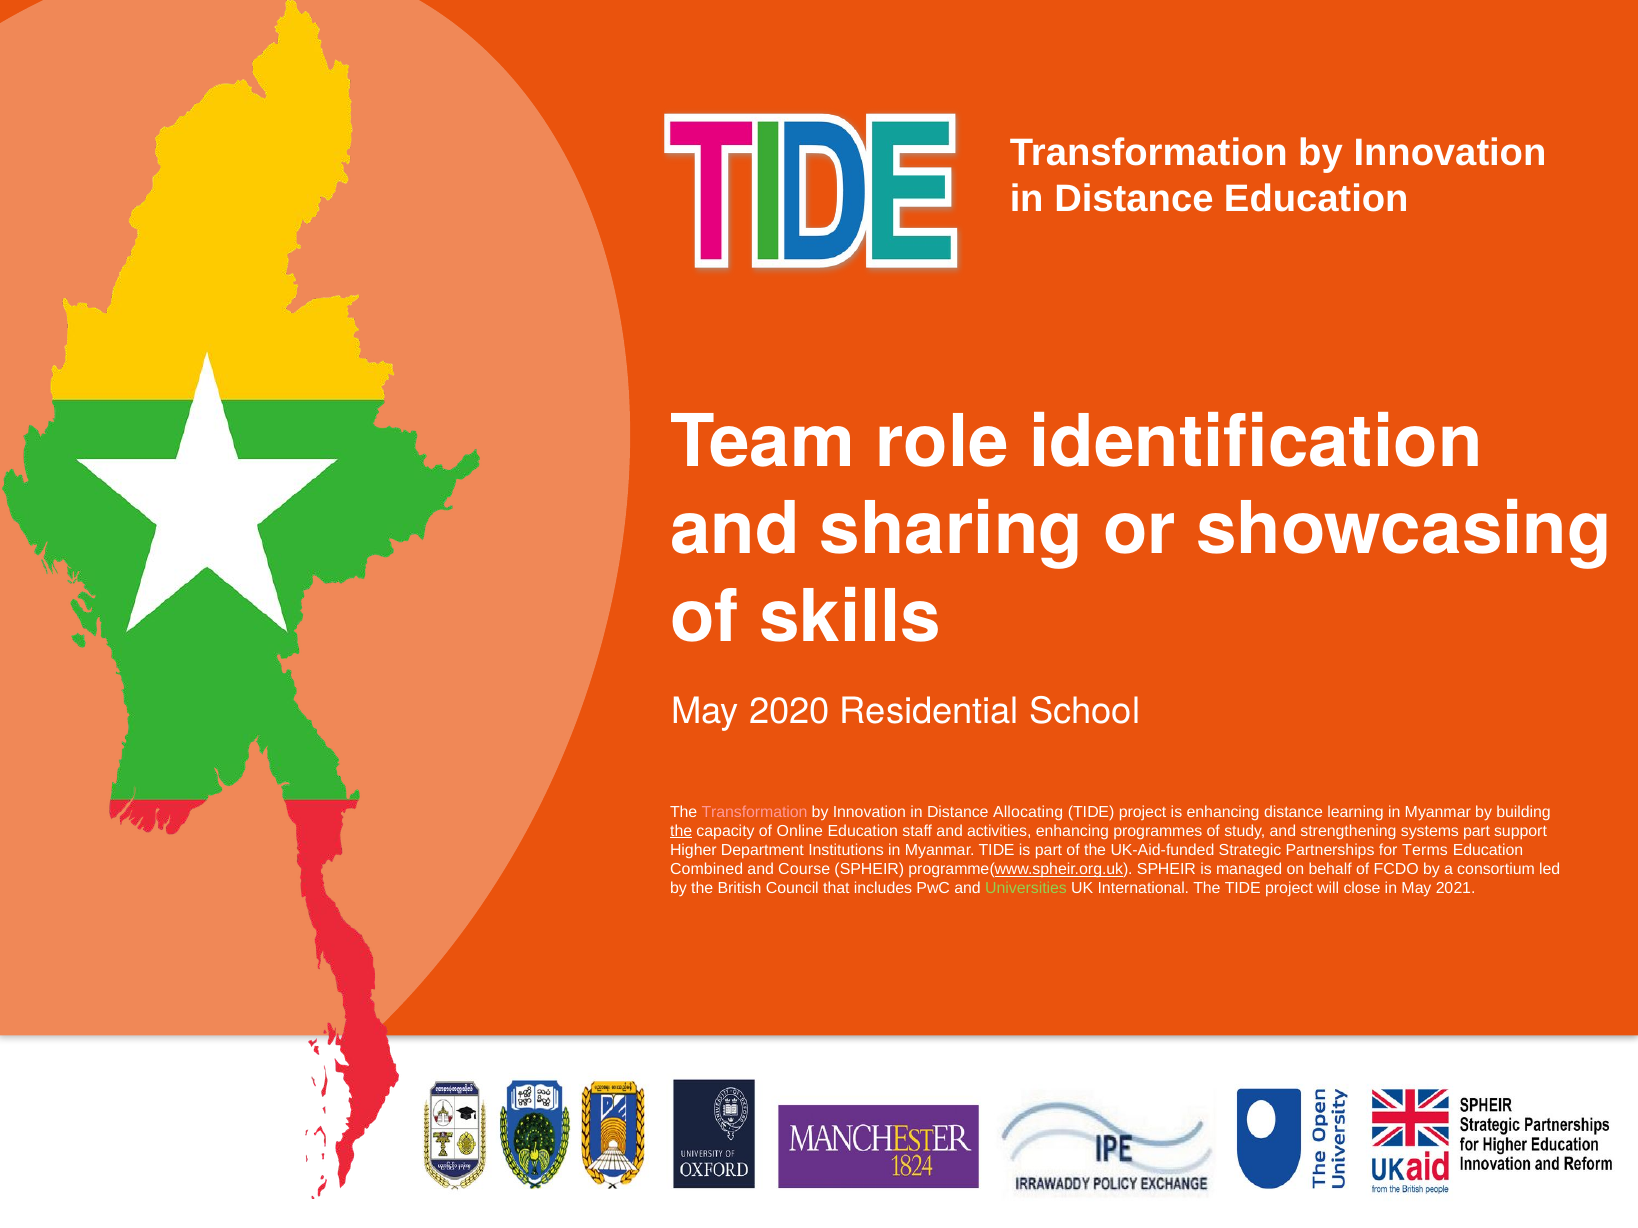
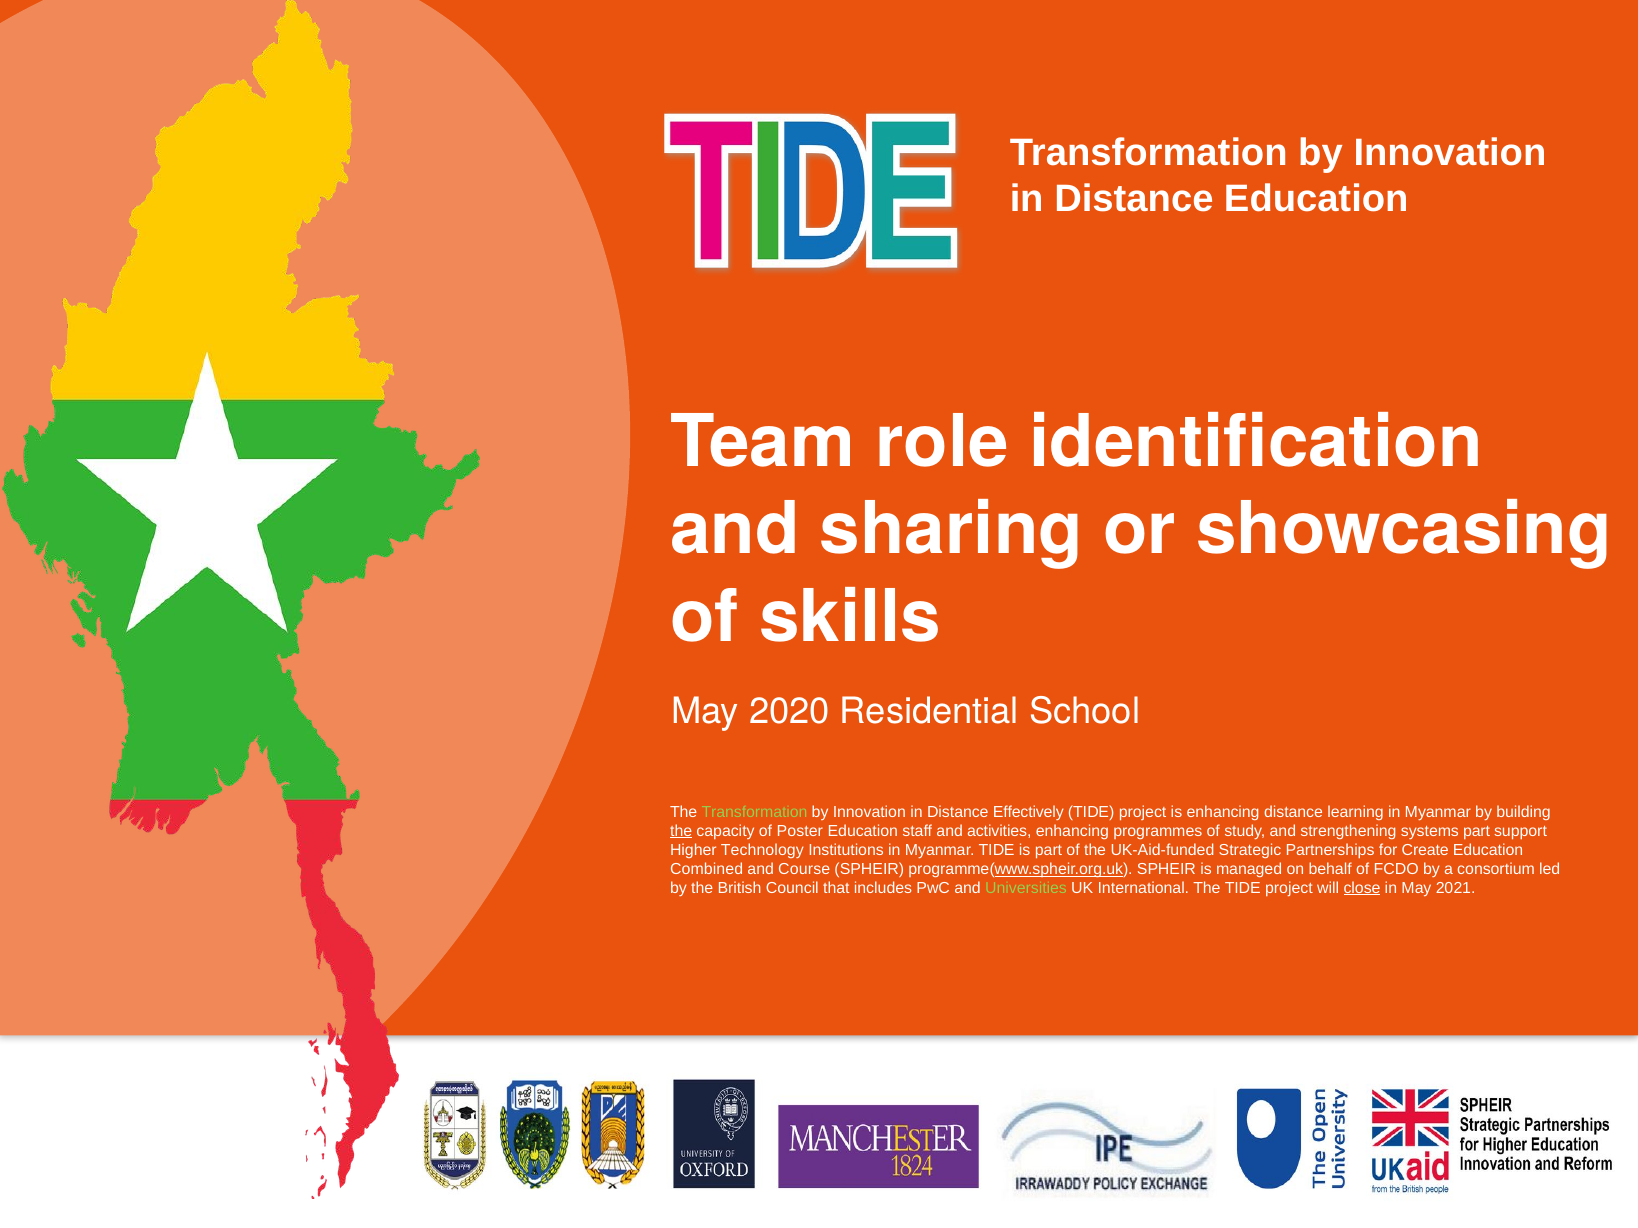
Transformation colour: pink -> light green (755, 812)
Allocating: Allocating -> Effectively (1028, 812)
Online: Online -> Poster (800, 831)
Department: Department -> Technology (762, 850)
Terms: Terms -> Create (1425, 850)
close underline: none -> present (1362, 888)
